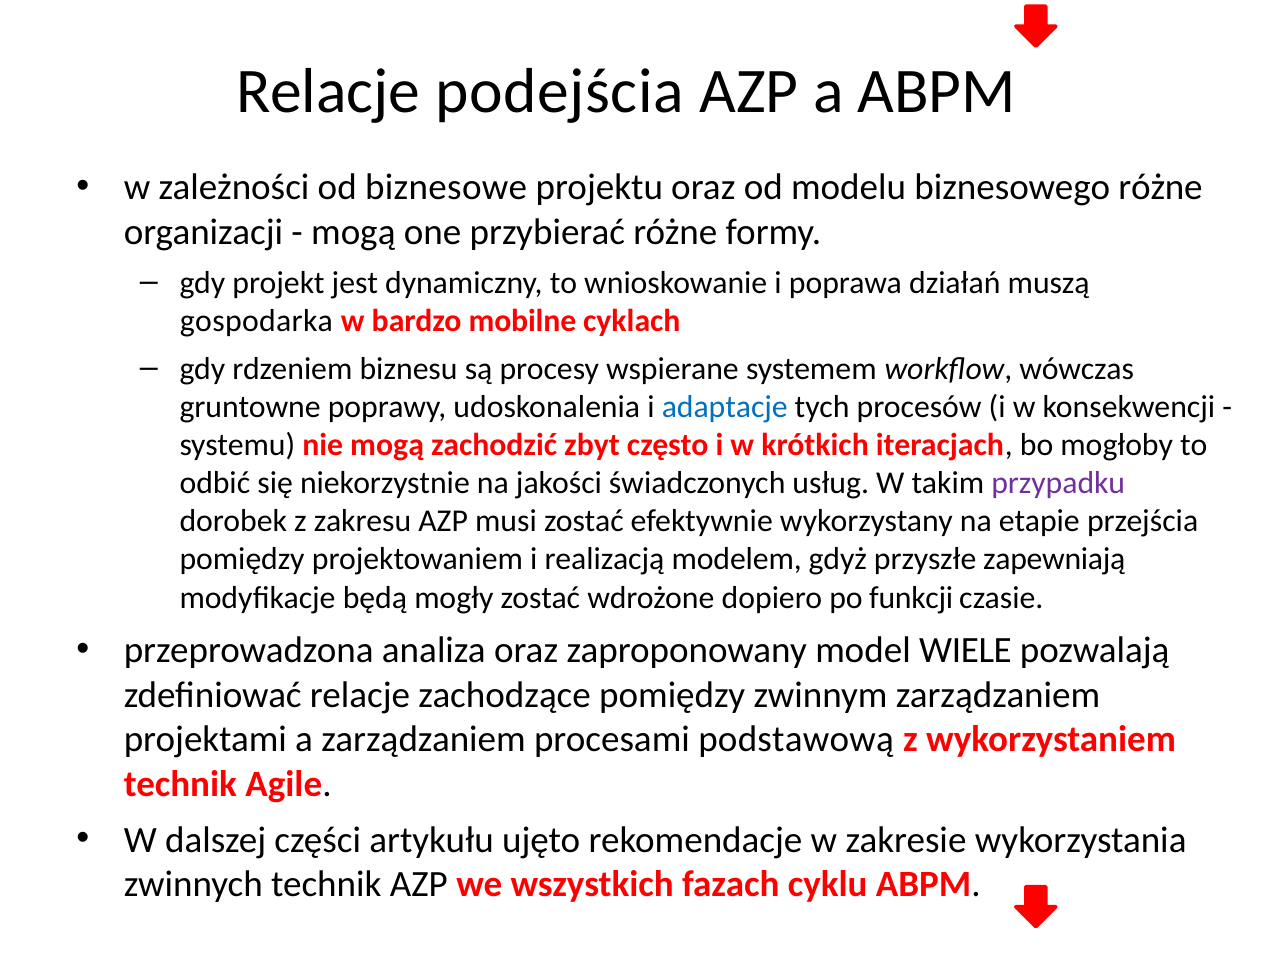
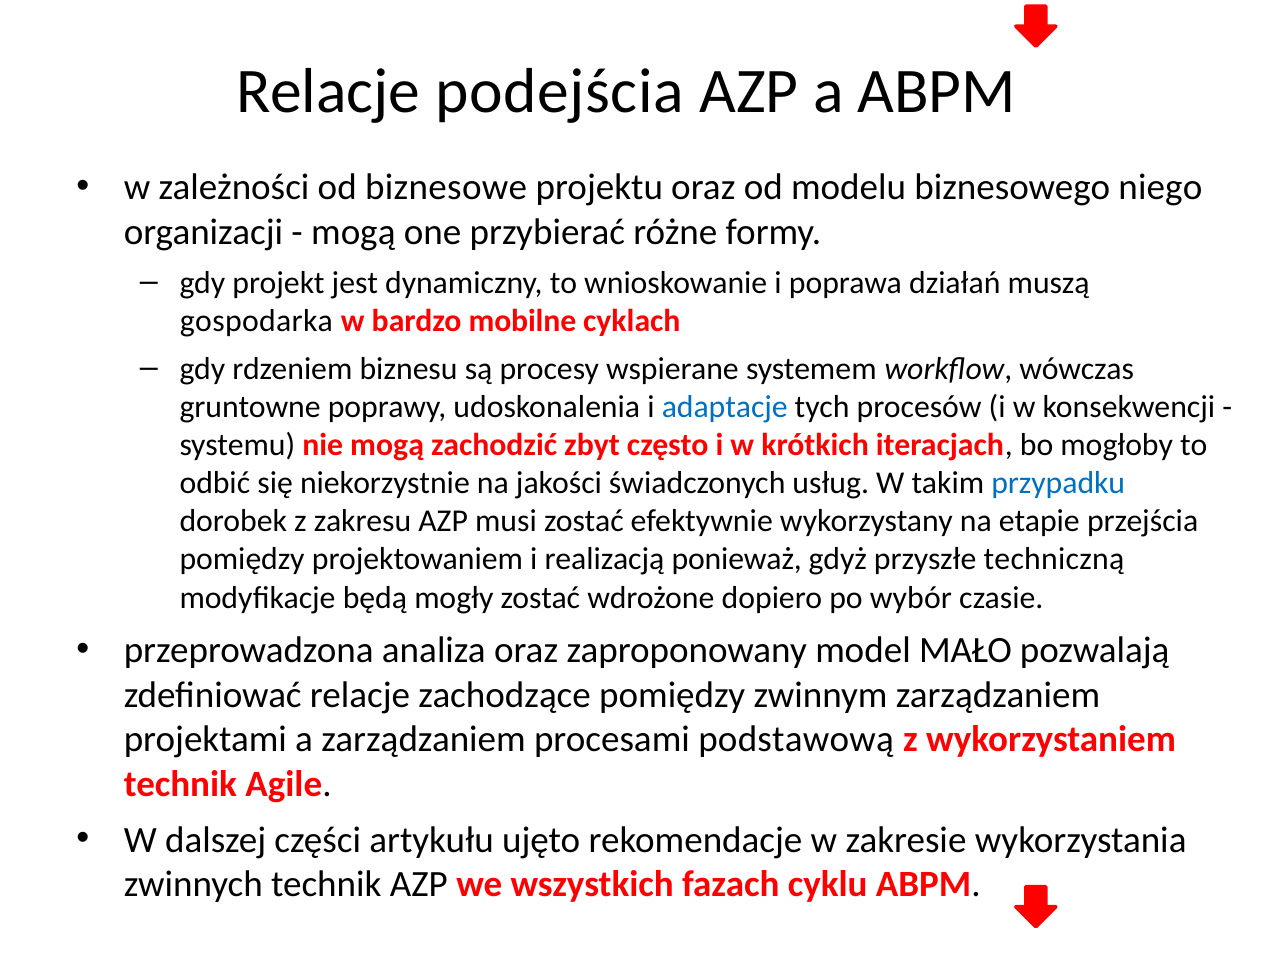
biznesowego różne: różne -> niego (1160, 188)
przypadku colour: purple -> blue (1058, 483)
modelem: modelem -> ponieważ (737, 560)
zapewniają: zapewniają -> techniczną (1054, 560)
funkcji: funkcji -> wybór (911, 598)
WIELE: WIELE -> MAŁO (965, 651)
